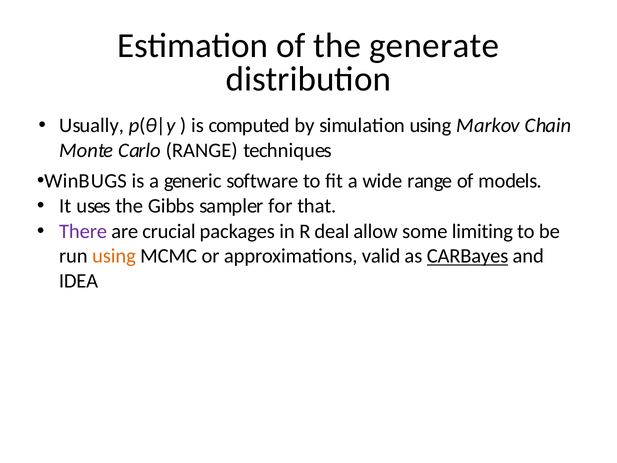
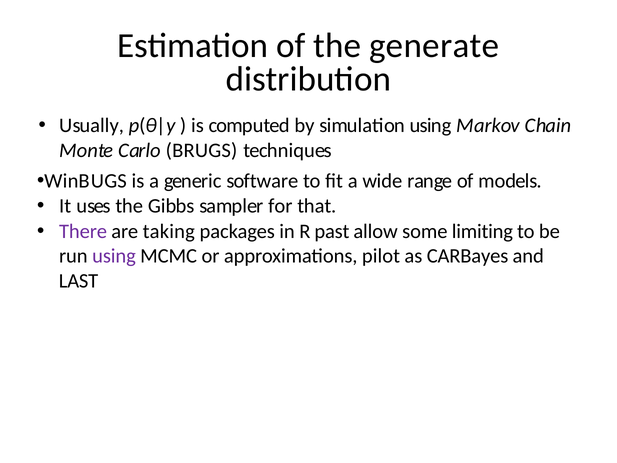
Carlo RANGE: RANGE -> BRUGS (202, 150)
crucial: crucial -> taking (169, 231)
deal: deal -> past (332, 231)
using colour: orange -> purple (114, 256)
valid: valid -> pilot (381, 256)
CARBayes underline: present -> none (468, 256)
IDEA: IDEA -> LAST (79, 281)
